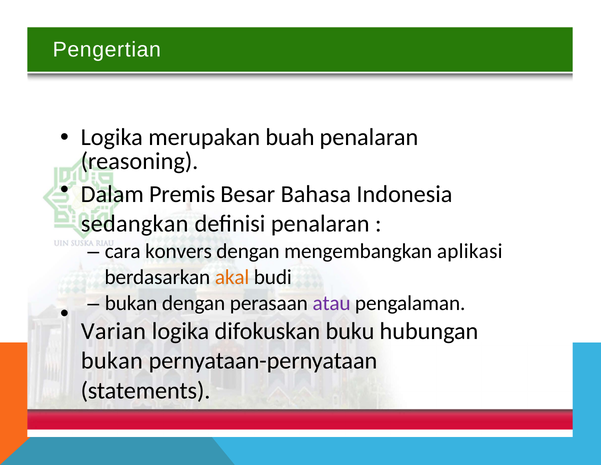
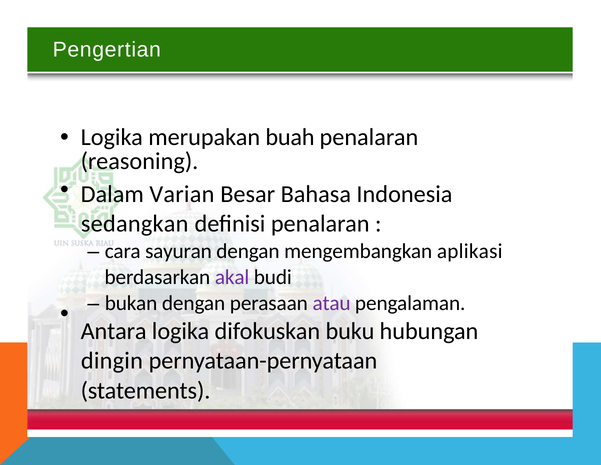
Premis: Premis -> Varian (182, 194)
konvers: konvers -> sayuran (179, 251)
akal colour: orange -> purple (232, 277)
Varian: Varian -> Antara (114, 331)
bukan: bukan -> dingin (112, 360)
